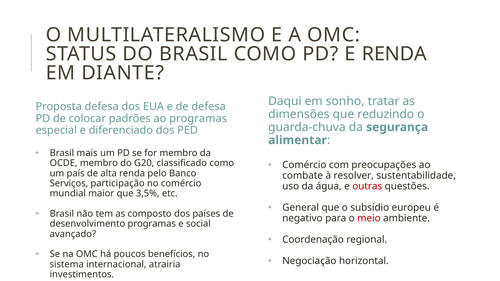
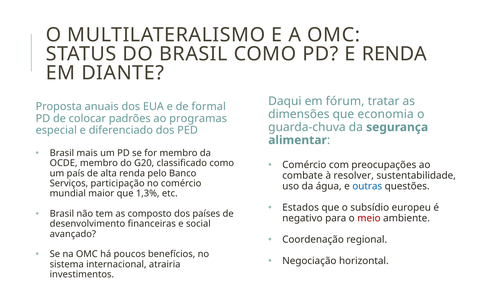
sonho: sonho -> fórum (345, 101)
Proposta defesa: defesa -> anuais (102, 107)
de defesa: defesa -> formal (209, 107)
reduzindo: reduzindo -> economia (386, 114)
outras colour: red -> blue (367, 186)
3,5%: 3,5% -> 1,3% (148, 194)
General: General -> Estados (301, 208)
desenvolvimento programas: programas -> financeiras (152, 224)
